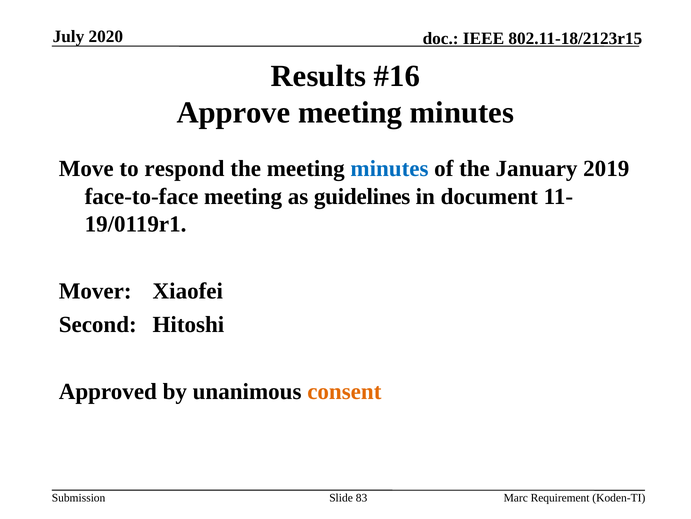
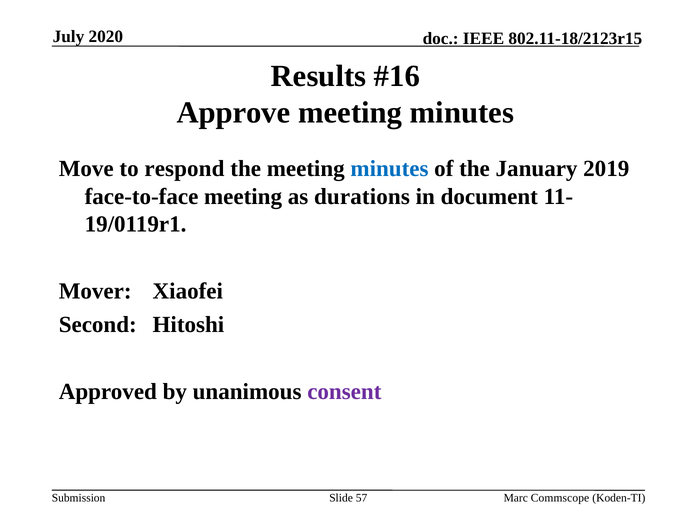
guidelines: guidelines -> durations (362, 196)
consent colour: orange -> purple (344, 391)
83: 83 -> 57 (362, 497)
Requirement: Requirement -> Commscope (560, 497)
